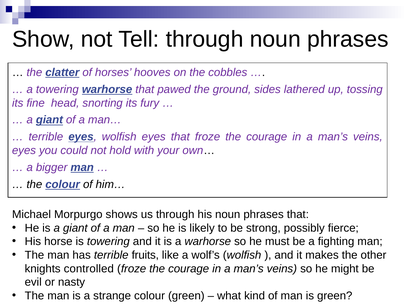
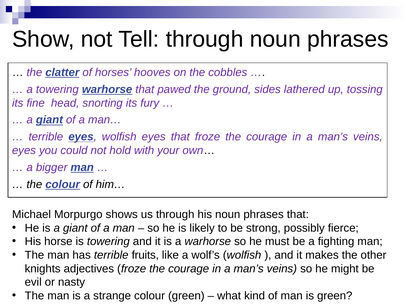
controlled: controlled -> adjectives (89, 269)
